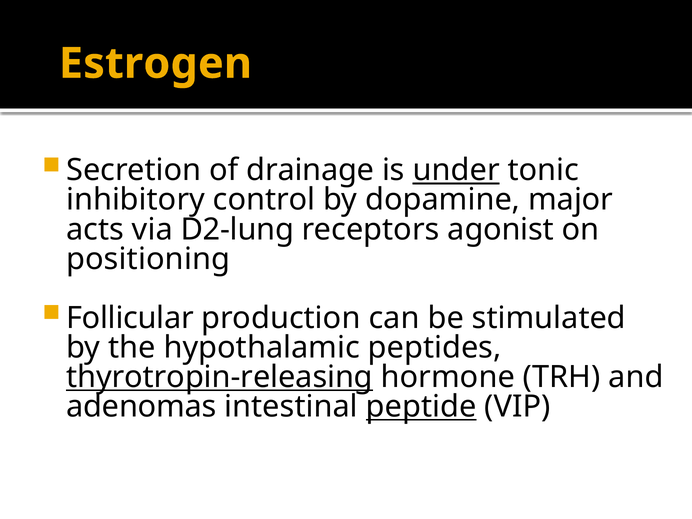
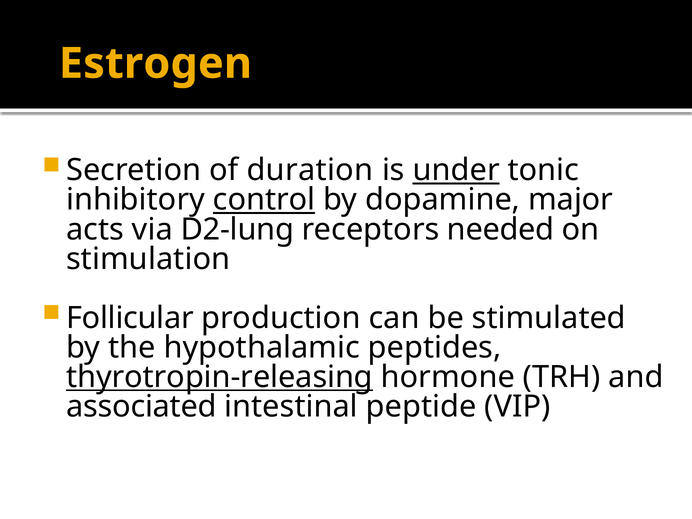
drainage: drainage -> duration (310, 170)
control underline: none -> present (264, 200)
agonist: agonist -> needed (501, 229)
positioning: positioning -> stimulation (148, 259)
adenomas: adenomas -> associated (141, 407)
peptide underline: present -> none (421, 407)
